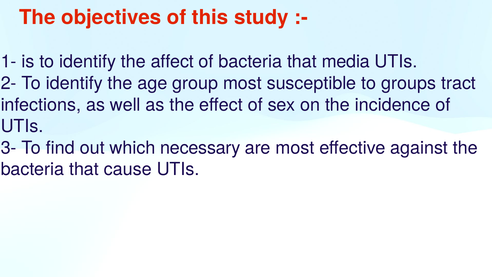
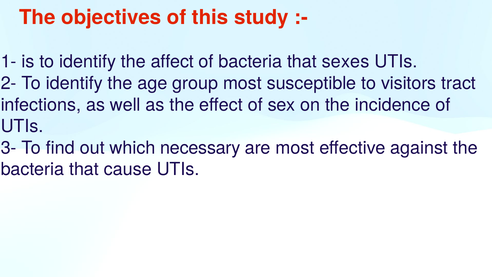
media: media -> sexes (346, 62)
groups: groups -> visitors (409, 83)
